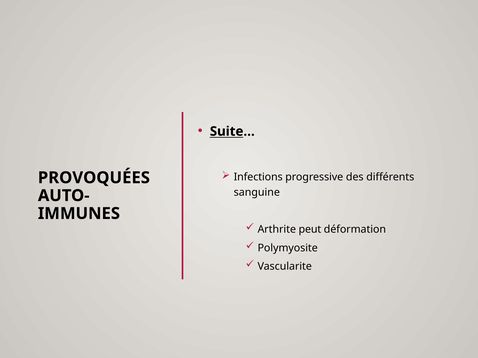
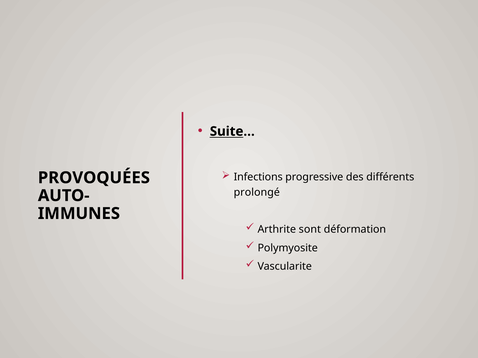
sanguine: sanguine -> prolongé (257, 193)
peut: peut -> sont (310, 230)
